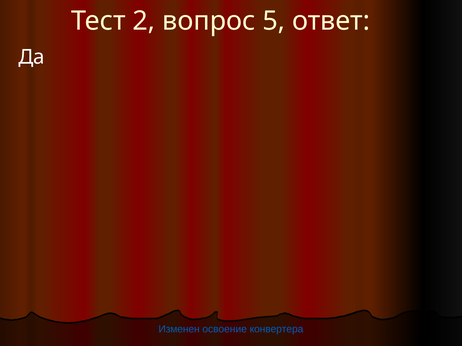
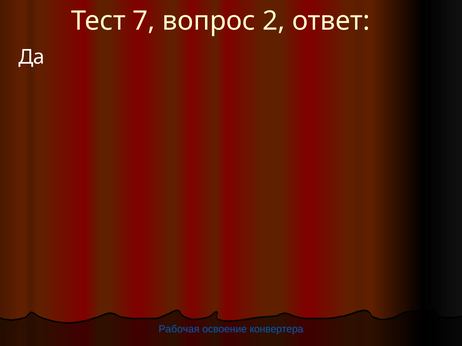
2: 2 -> 7 (144, 21)
5: 5 -> 2 (274, 21)
Изменен: Изменен -> Рабочая (179, 330)
